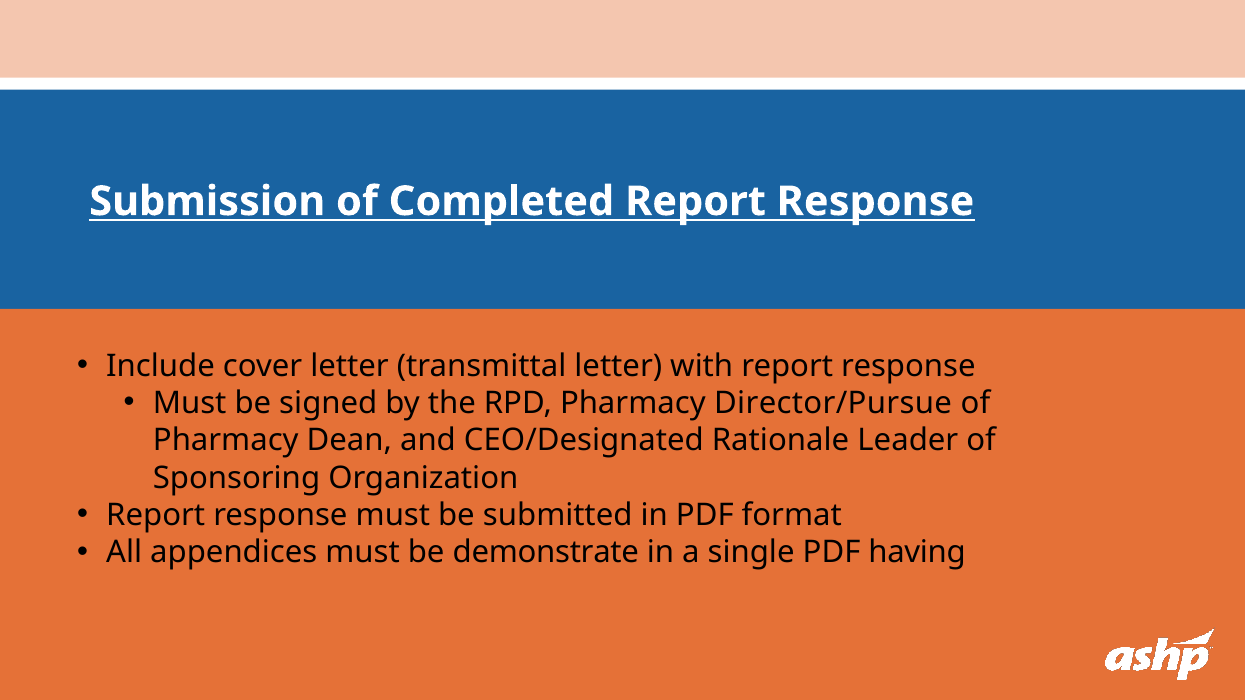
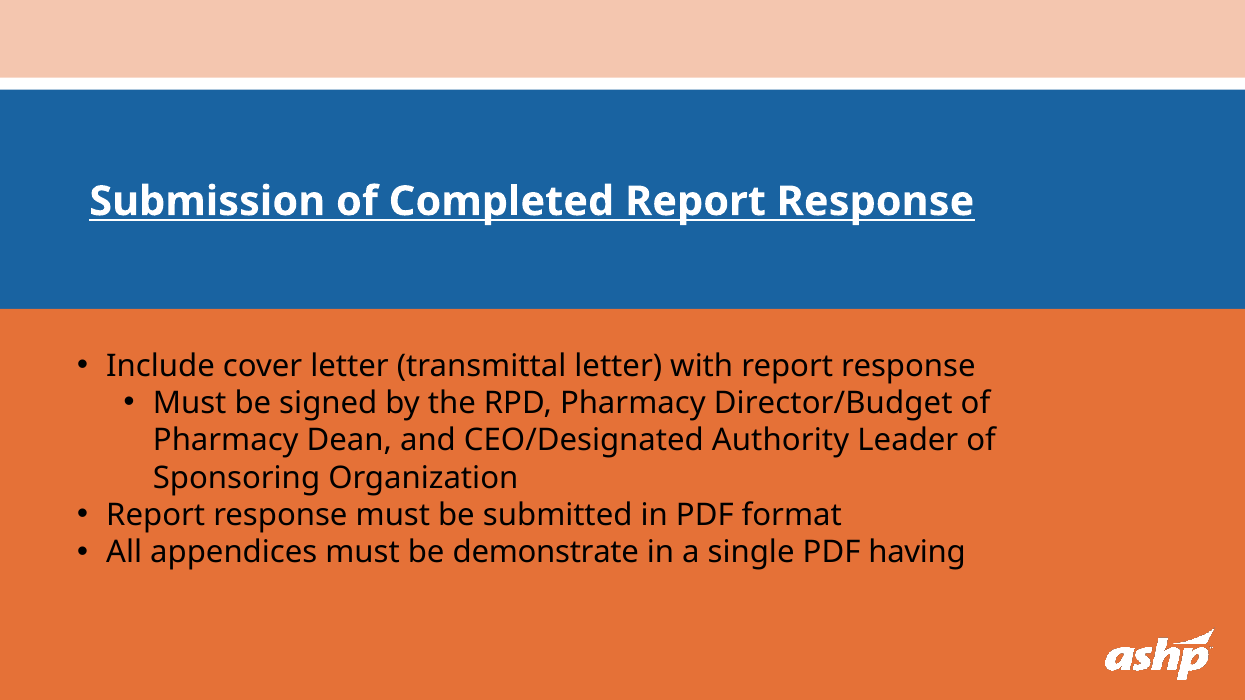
Director/Pursue: Director/Pursue -> Director/Budget (833, 404)
Rationale: Rationale -> Authority (781, 441)
